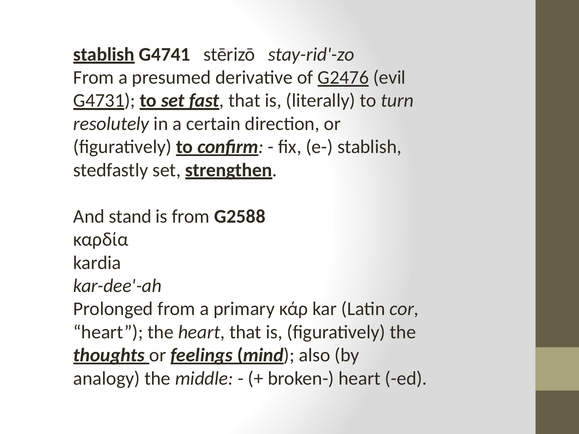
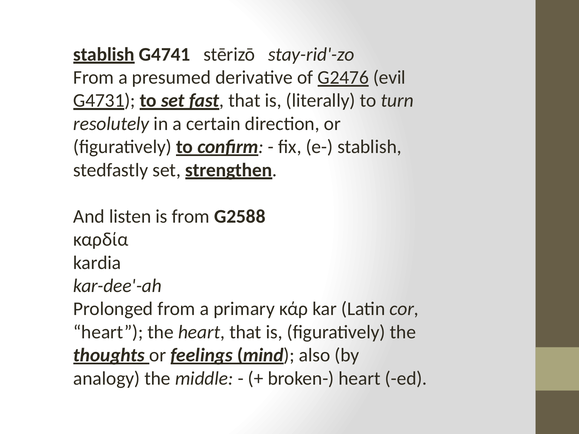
stand: stand -> listen (130, 216)
